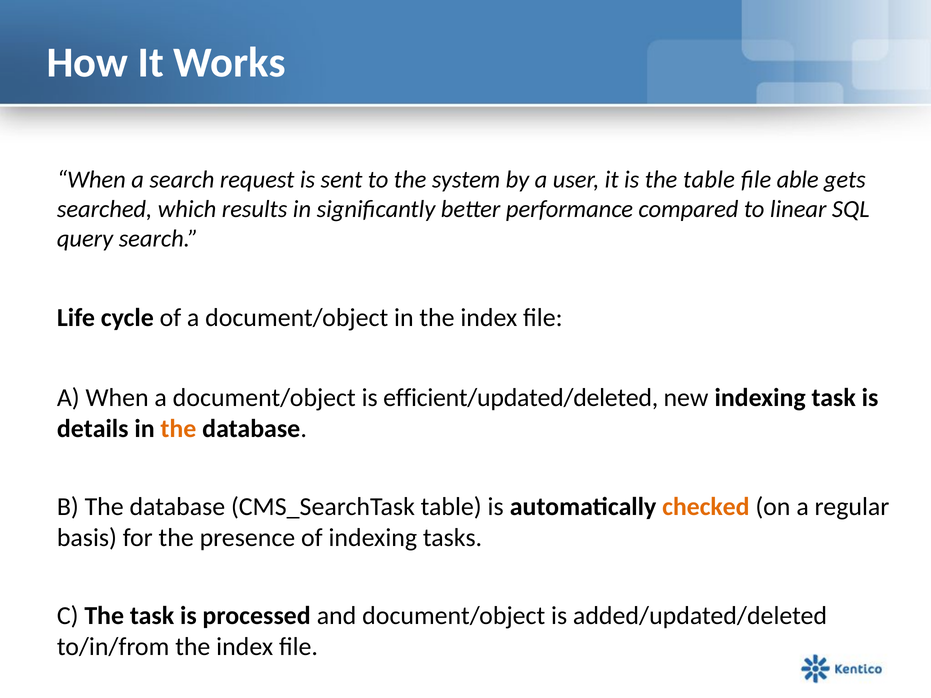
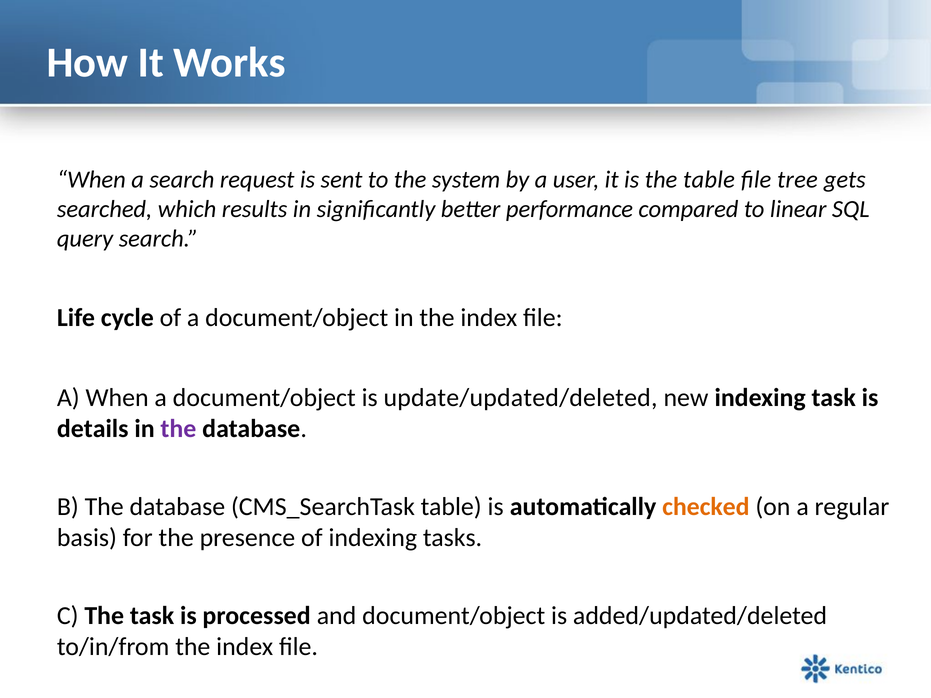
able: able -> tree (797, 180)
efficient/updated/deleted: efficient/updated/deleted -> update/updated/deleted (520, 398)
the colour: orange -> purple (178, 429)
